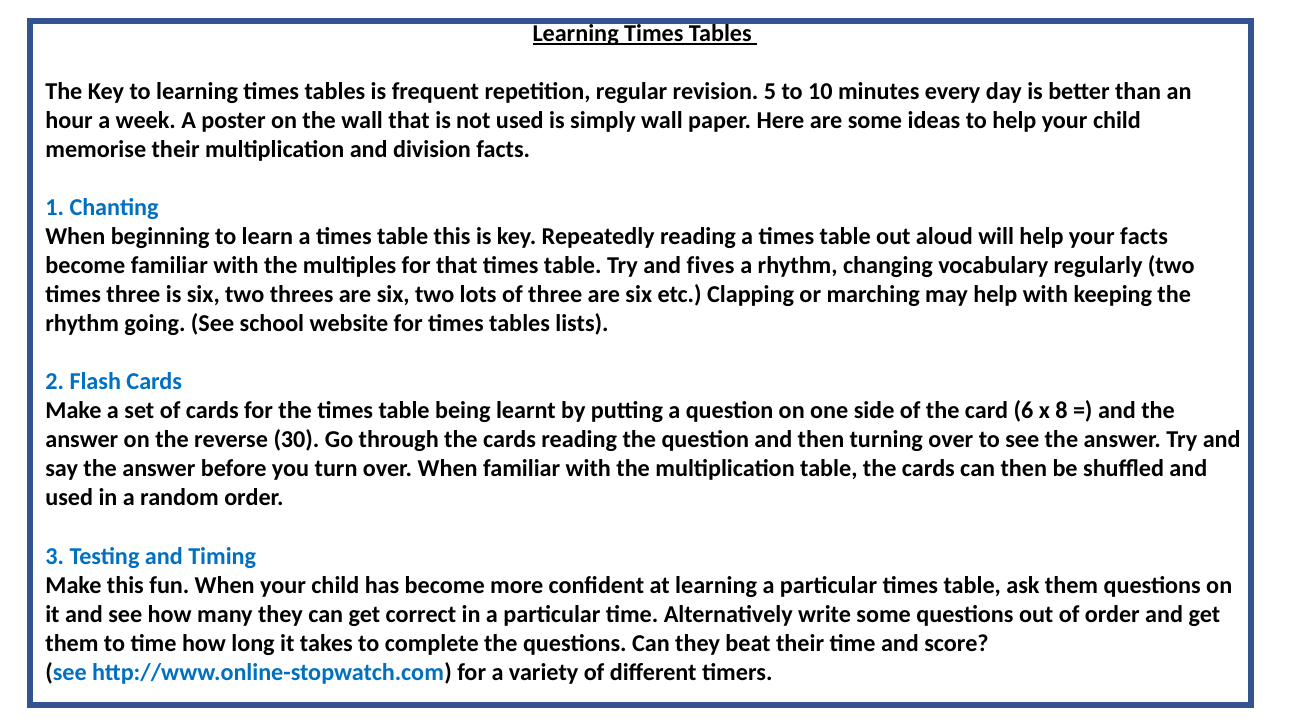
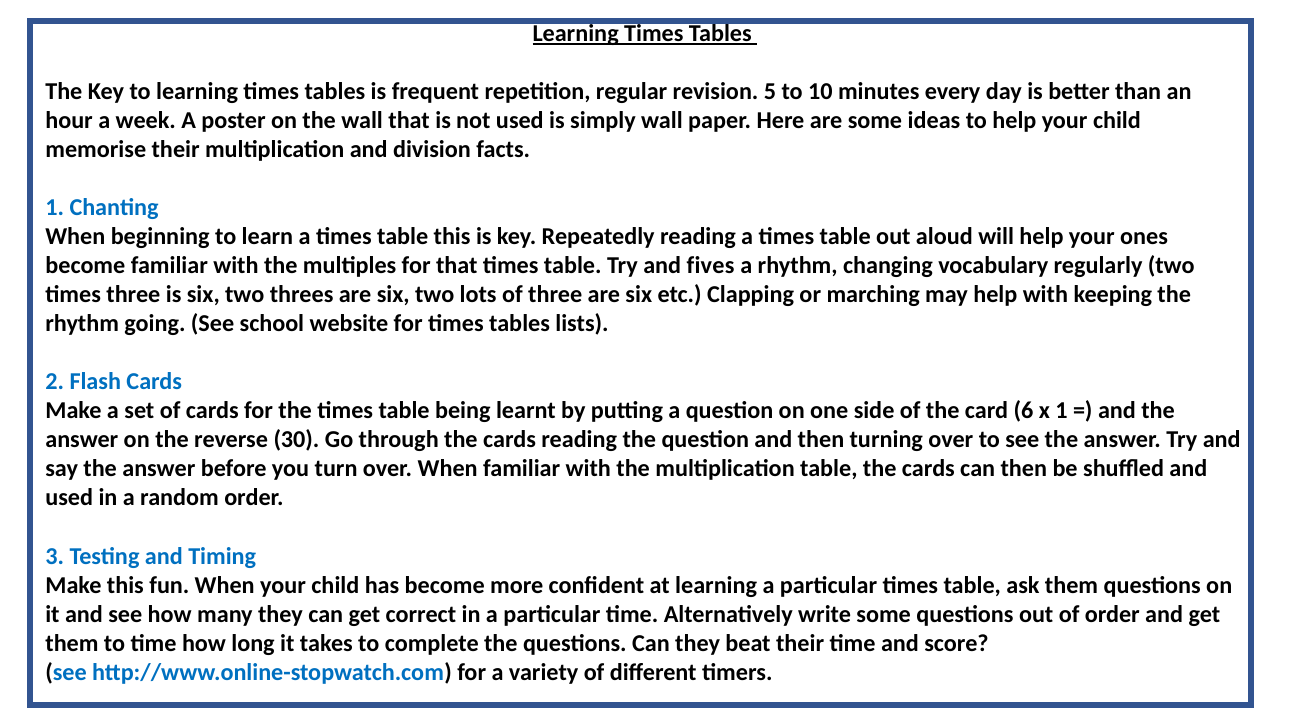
your facts: facts -> ones (1144, 236)
x 8: 8 -> 1 (1061, 411)
